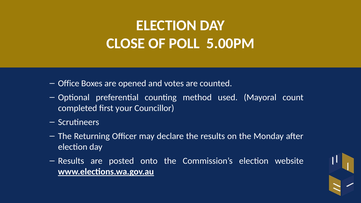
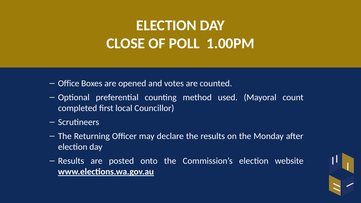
5.00PM: 5.00PM -> 1.00PM (230, 43)
your: your -> local (124, 108)
